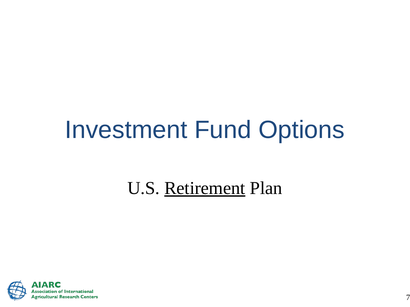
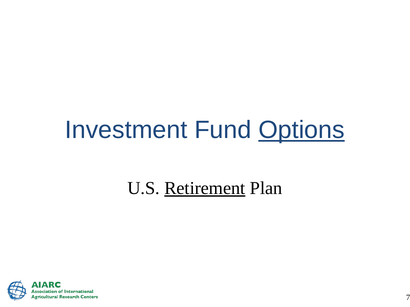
Options underline: none -> present (302, 130)
